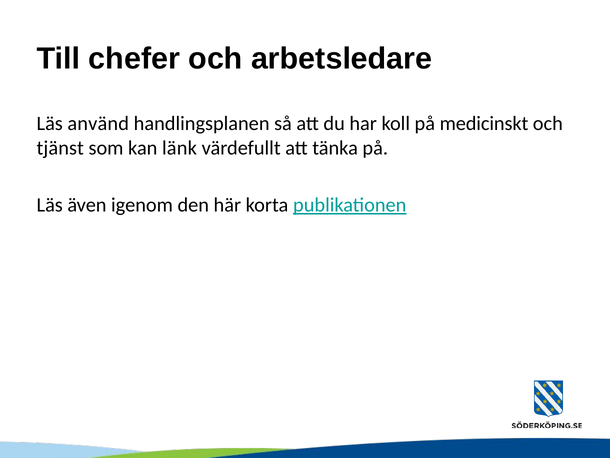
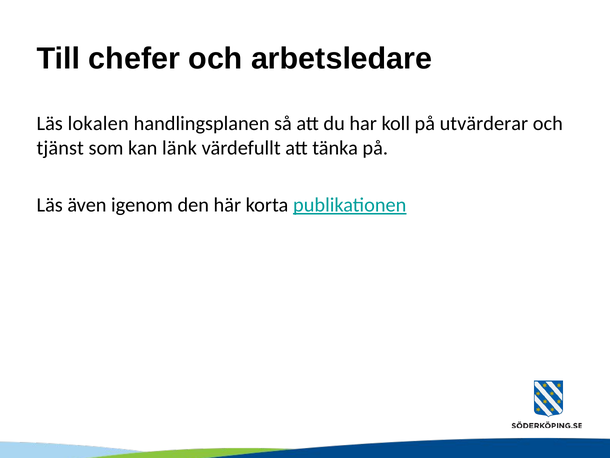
använd: använd -> lokalen (98, 123)
medicinskt: medicinskt -> utvärderar (484, 123)
